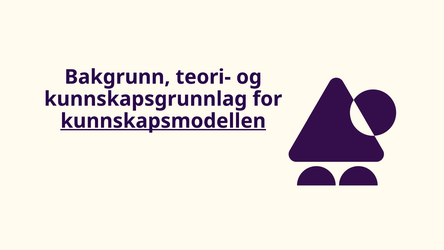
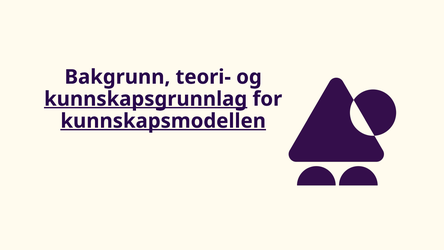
kunnskapsgrunnlag underline: none -> present (146, 99)
